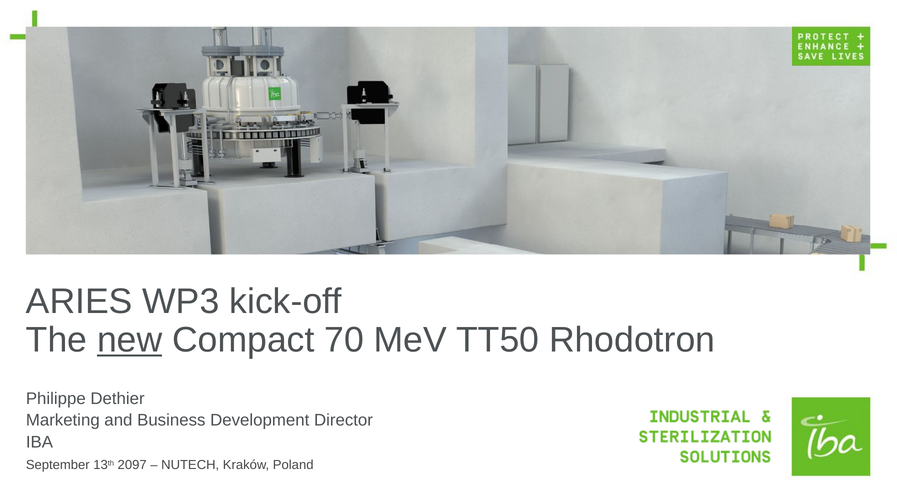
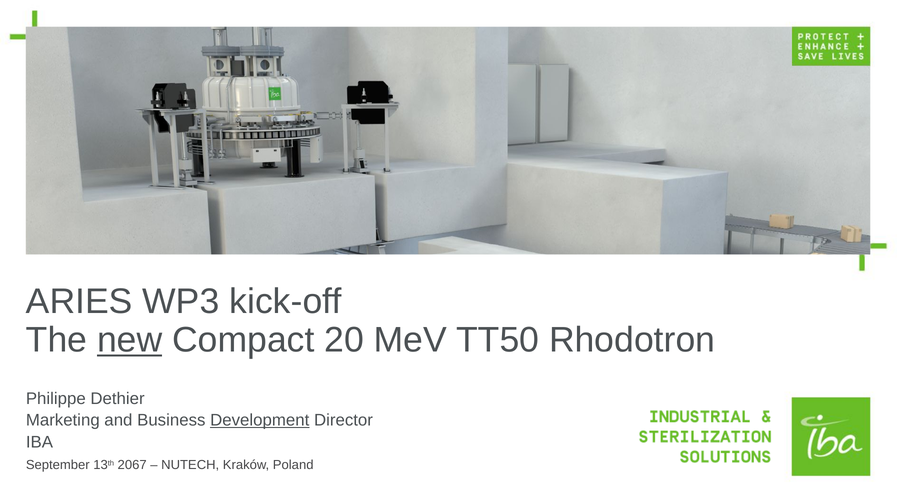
70: 70 -> 20 (344, 341)
Development underline: none -> present (260, 421)
2097: 2097 -> 2067 (132, 466)
